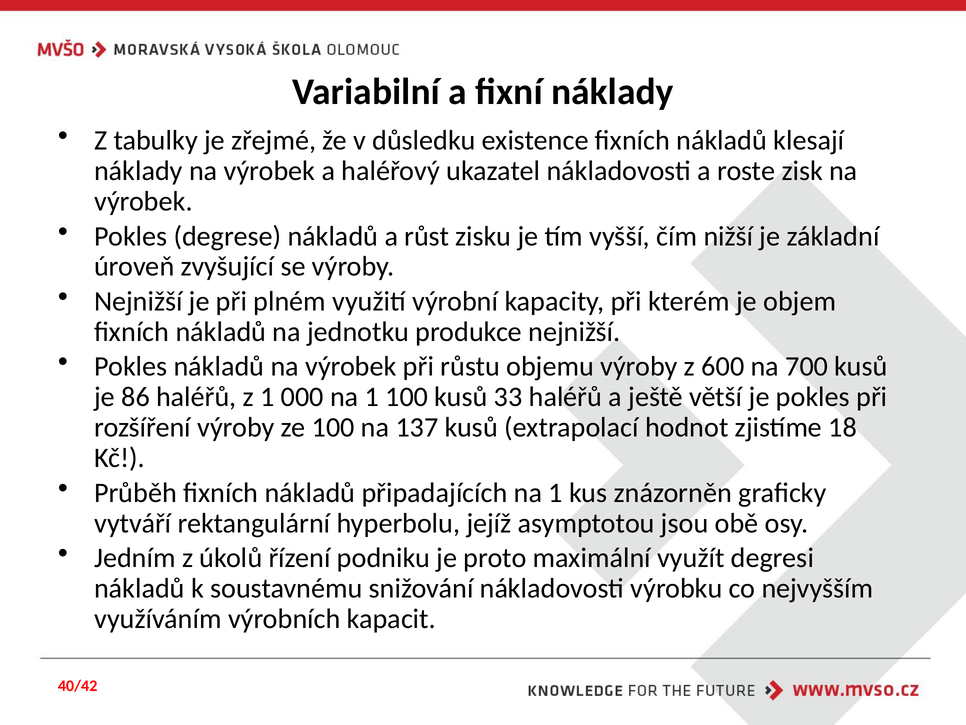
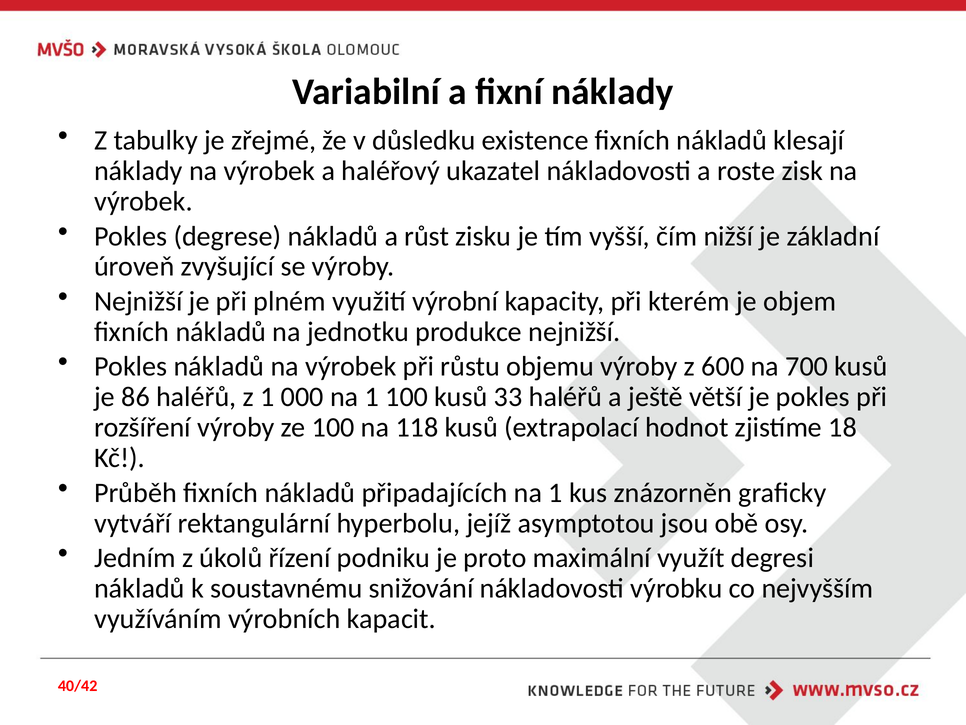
137: 137 -> 118 (417, 427)
